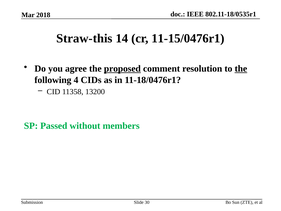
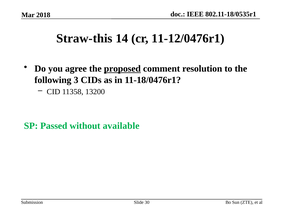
11-15/0476r1: 11-15/0476r1 -> 11-12/0476r1 (188, 38)
the underline: present -> none (241, 69)
4: 4 -> 3 (76, 80)
members: members -> available (121, 126)
